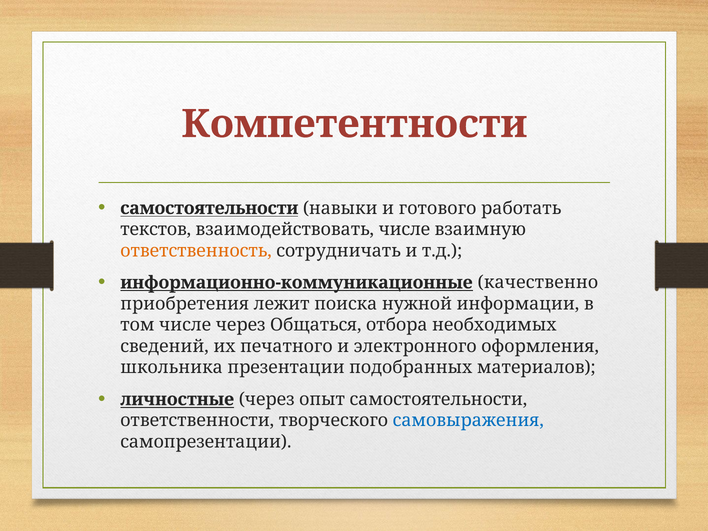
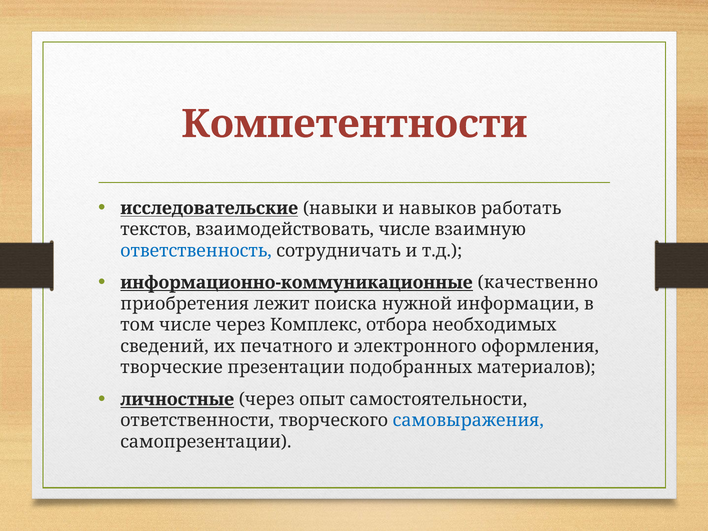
самостоятельности: самостоятельности -> исследовательские (209, 208)
готового: готового -> навыков (438, 208)
ответственность colour: orange -> blue (196, 251)
Общаться: Общаться -> Комплекс (316, 325)
школьника: школьника -> творческие (172, 368)
